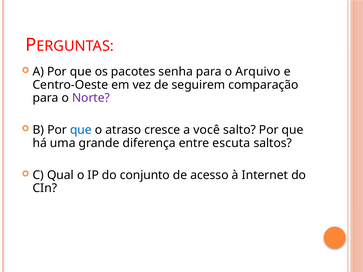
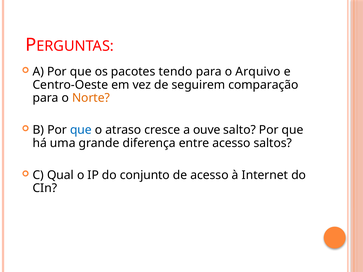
senha: senha -> tendo (176, 72)
Norte colour: purple -> orange (91, 98)
você: você -> ouve (207, 130)
entre escuta: escuta -> acesso (231, 143)
